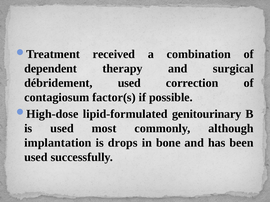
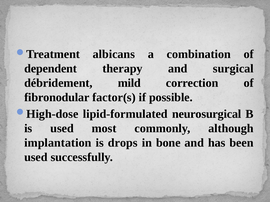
received: received -> albicans (114, 54)
débridement used: used -> mild (129, 83)
contagiosum: contagiosum -> fibronodular (57, 98)
genitourinary: genitourinary -> neurosurgical (207, 114)
